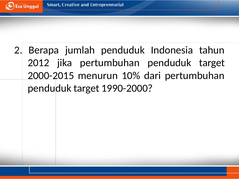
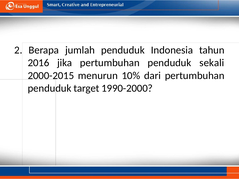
2012: 2012 -> 2016 (38, 63)
jika pertumbuhan penduduk target: target -> sekali (212, 63)
